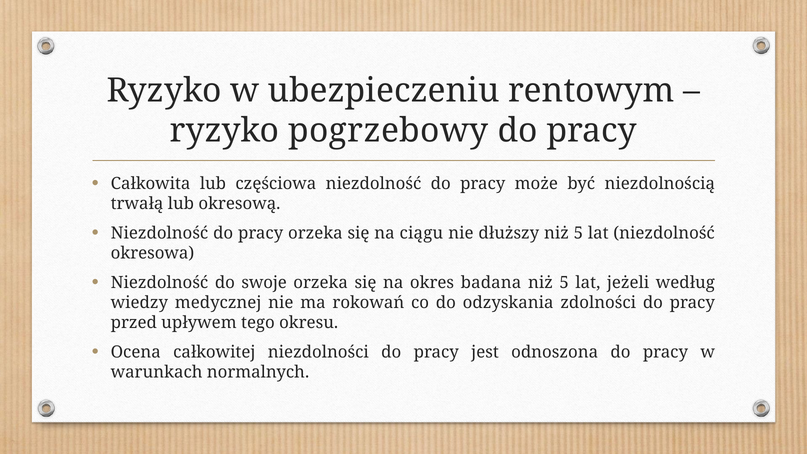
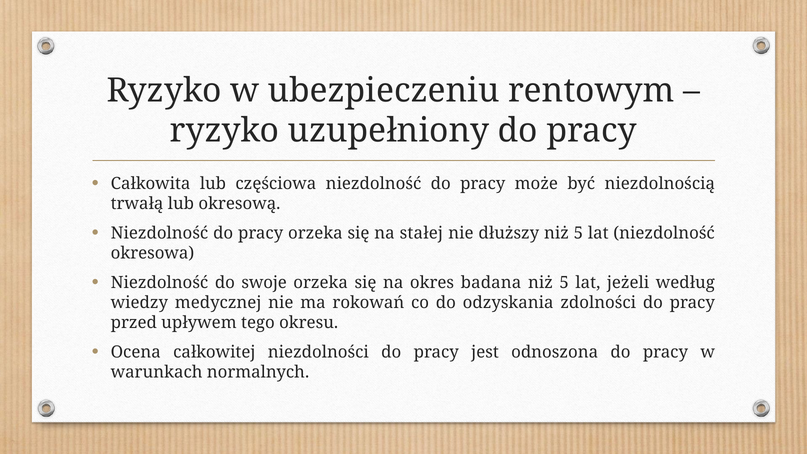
pogrzebowy: pogrzebowy -> uzupełniony (389, 131)
ciągu: ciągu -> stałej (421, 233)
